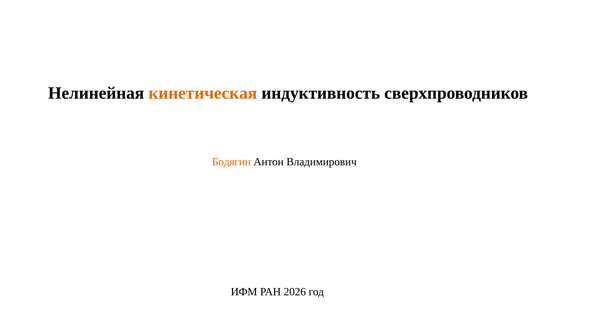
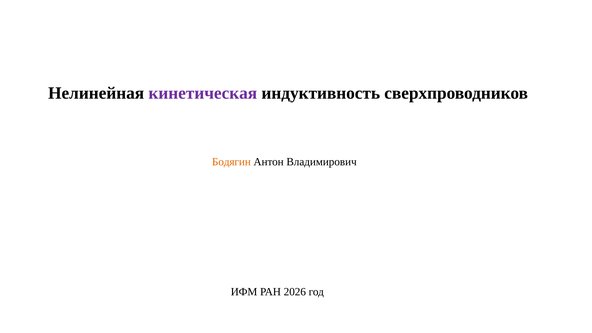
кинетическая colour: orange -> purple (203, 93)
